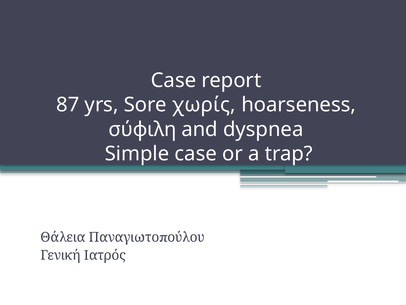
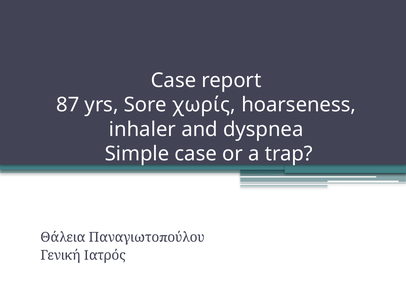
σύφιλη: σύφιλη -> inhaler (142, 129)
